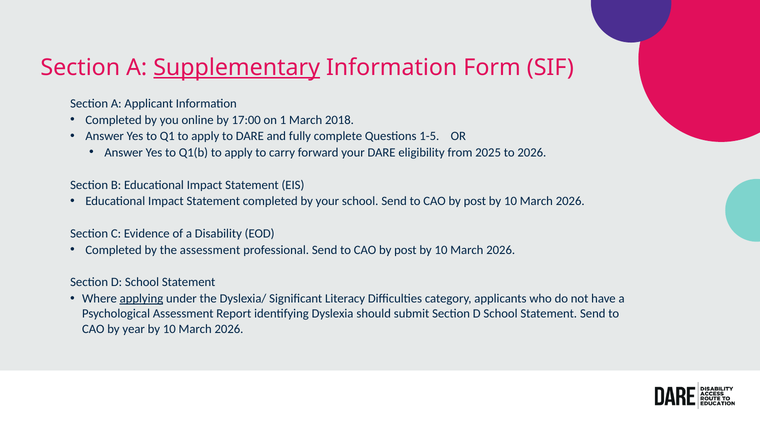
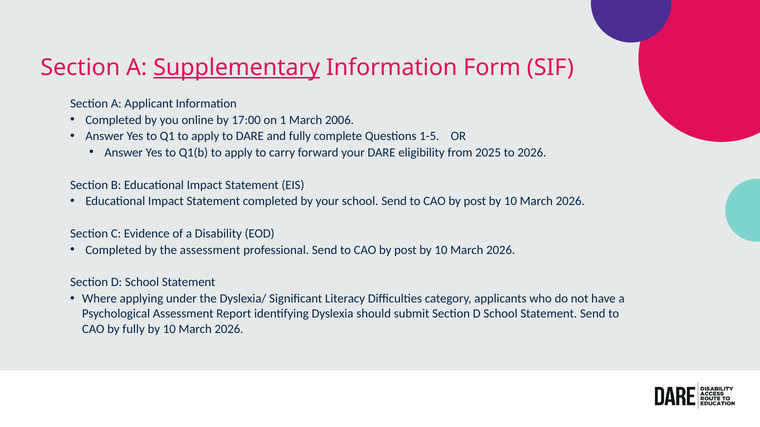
2018: 2018 -> 2006 (339, 120)
applying underline: present -> none (141, 299)
by year: year -> fully (134, 329)
